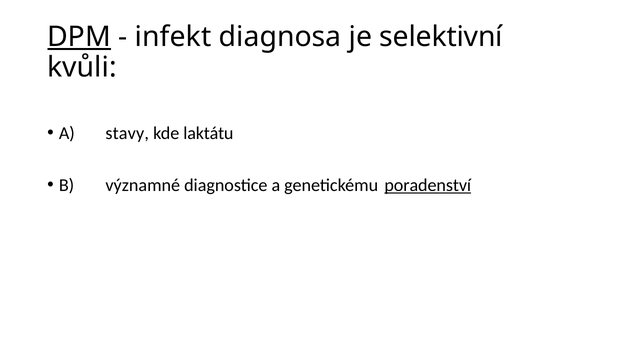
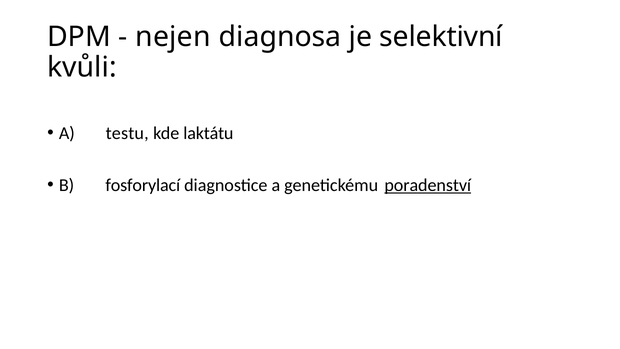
DPM underline: present -> none (79, 37)
infekt: infekt -> nejen (173, 37)
stavy: stavy -> testu (127, 133)
významné: významné -> fosforylací (143, 185)
